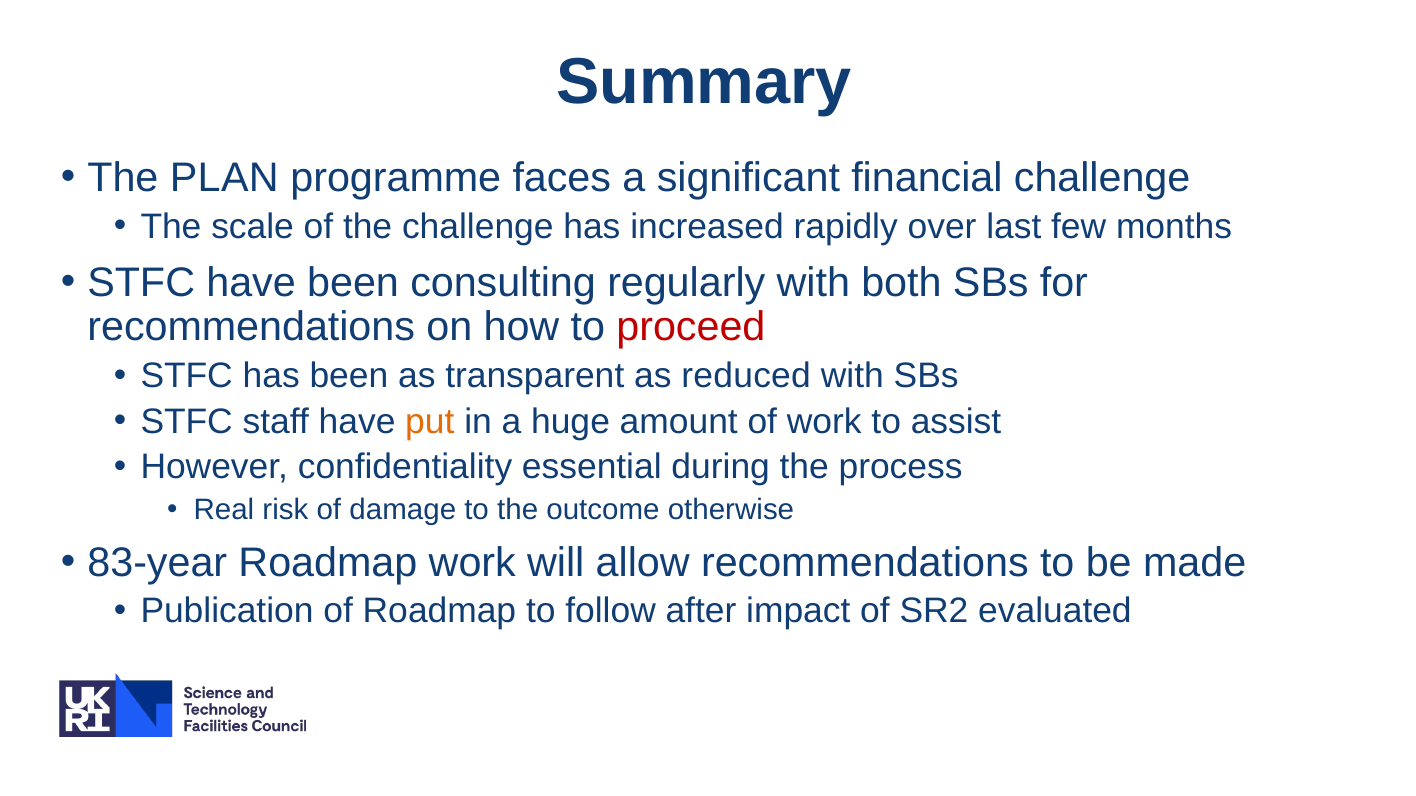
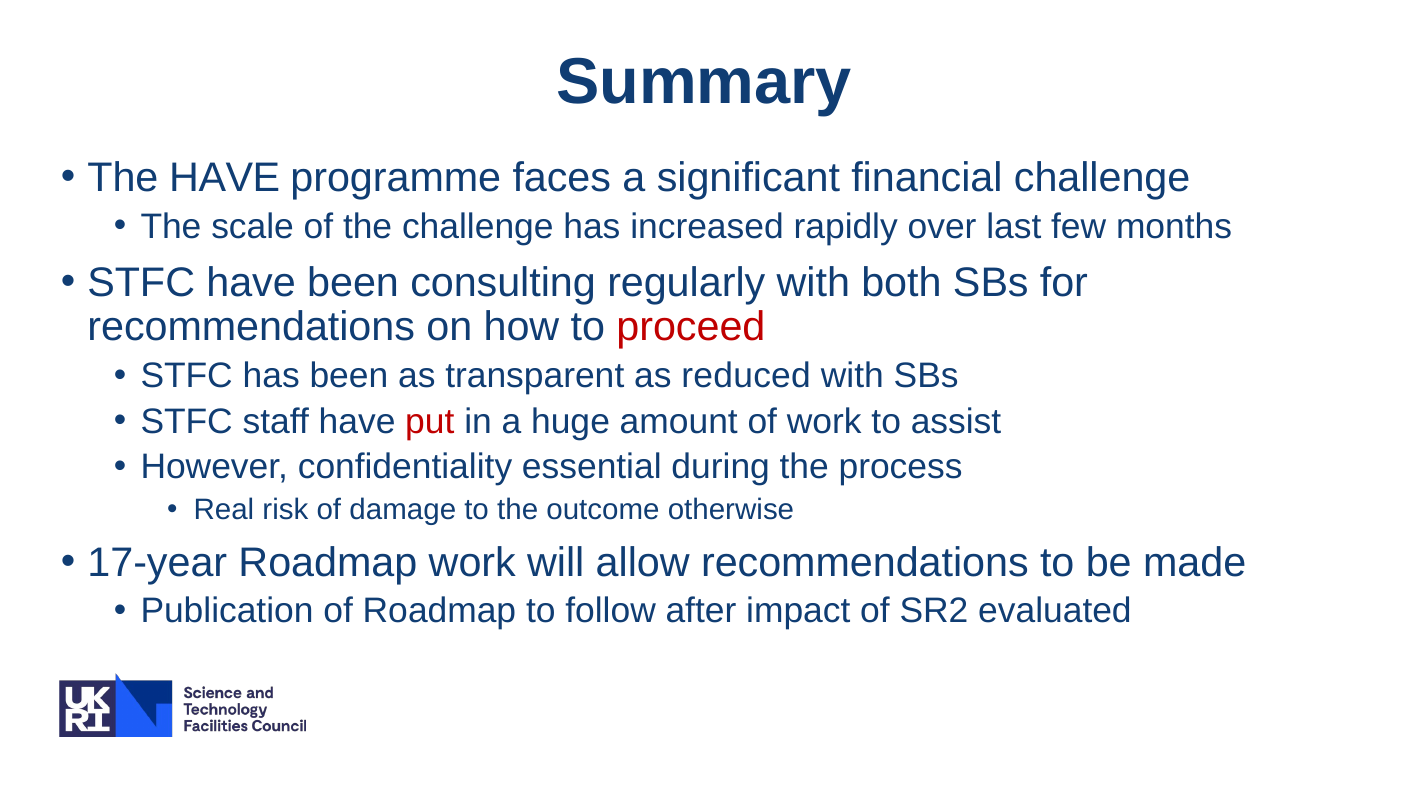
The PLAN: PLAN -> HAVE (225, 178)
put colour: orange -> red (430, 422)
83-year: 83-year -> 17-year (157, 563)
